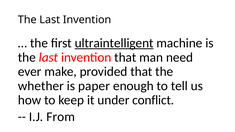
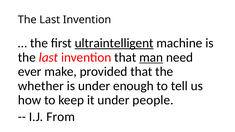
man underline: none -> present (151, 57)
is paper: paper -> under (94, 86)
conflict: conflict -> people (153, 100)
